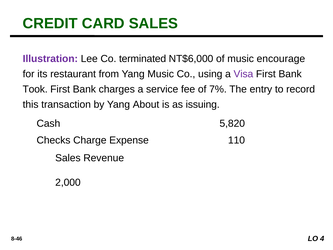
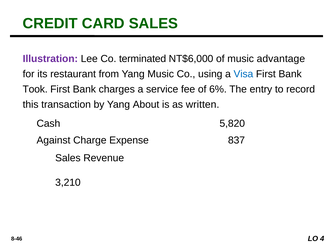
encourage: encourage -> advantage (281, 59)
Visa colour: purple -> blue (243, 74)
7%: 7% -> 6% (218, 89)
issuing: issuing -> written (203, 104)
Checks: Checks -> Against (53, 140)
110: 110 -> 837 (236, 140)
2,000: 2,000 -> 3,210 (68, 182)
